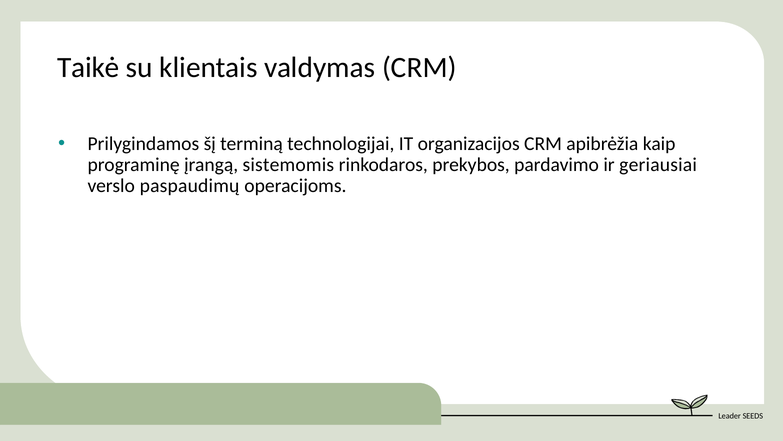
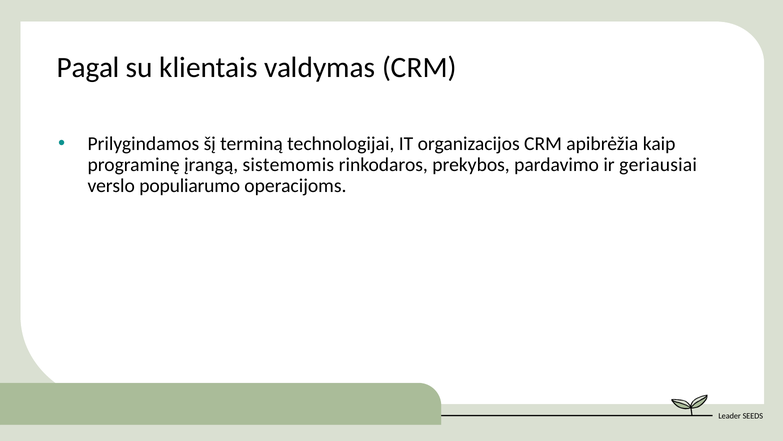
Taikė: Taikė -> Pagal (88, 67)
paspaudimų: paspaudimų -> populiarumo (190, 186)
